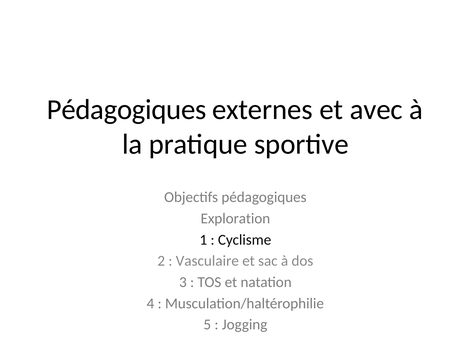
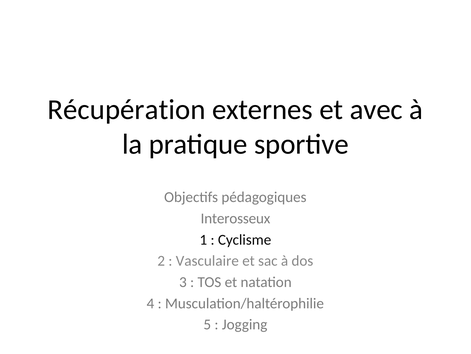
Pédagogiques: Pédagogiques -> Récupération (126, 109)
Exploration: Exploration -> Interosseux (235, 218)
